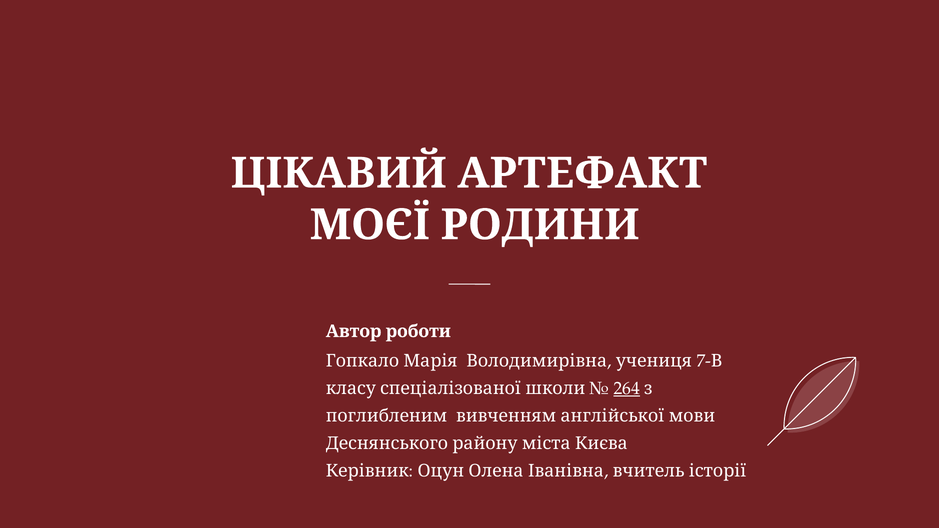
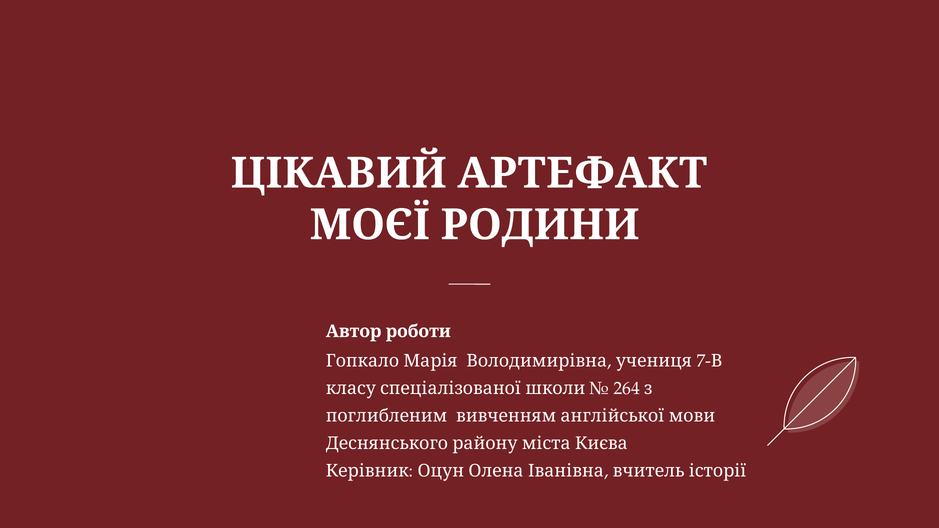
264 underline: present -> none (627, 389)
